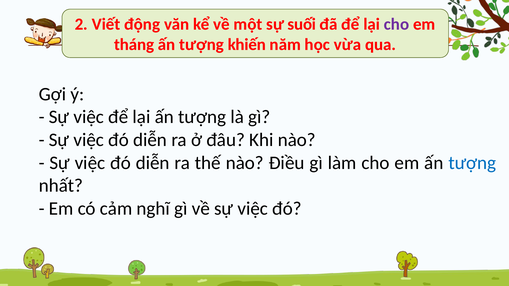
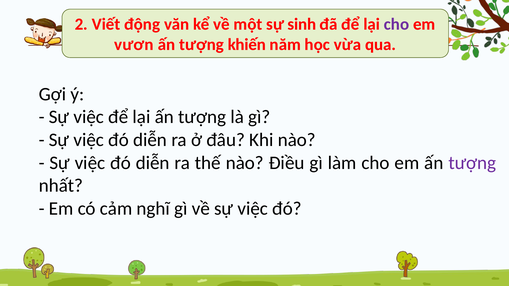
suối: suối -> sinh (302, 24)
tháng: tháng -> vươn (134, 45)
tượng colour: blue -> purple (472, 163)
